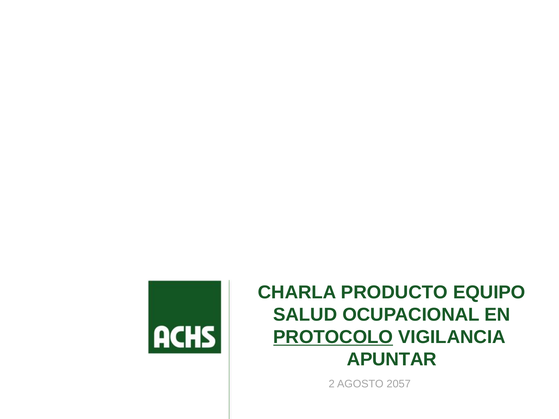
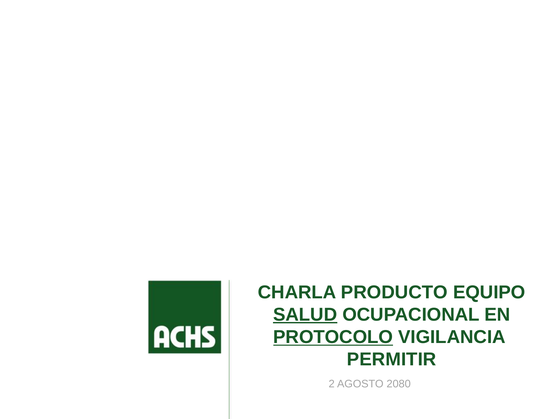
SALUD underline: none -> present (305, 315)
APUNTAR: APUNTAR -> PERMITIR (392, 360)
2057: 2057 -> 2080 (399, 384)
